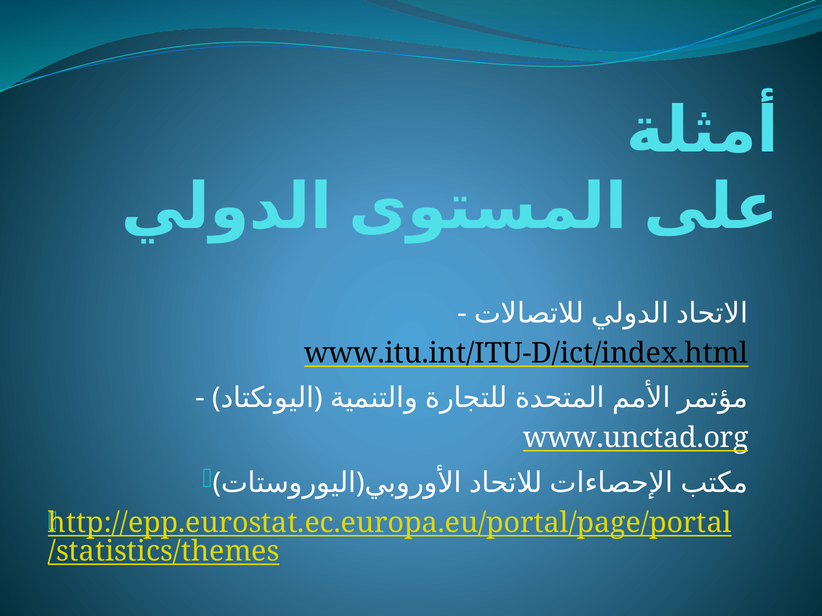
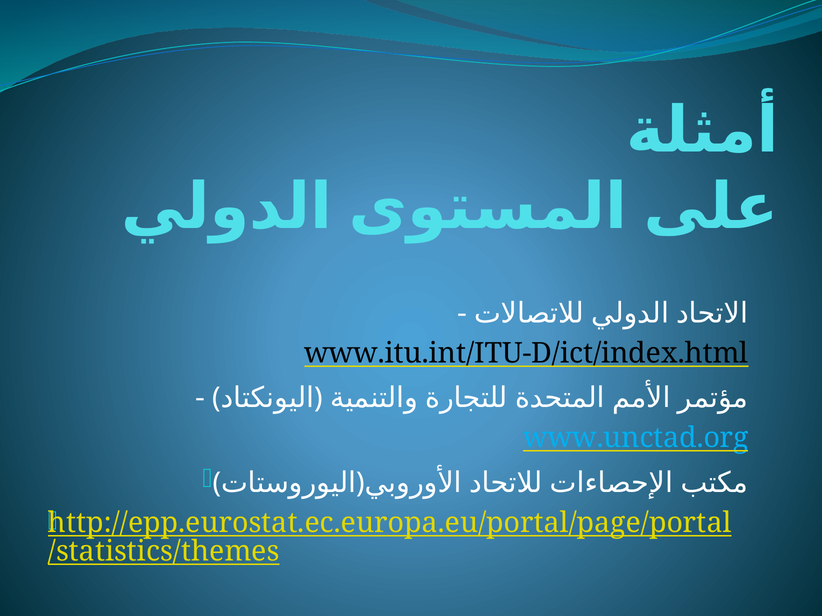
www.unctad.org colour: white -> light blue (636, 438)
